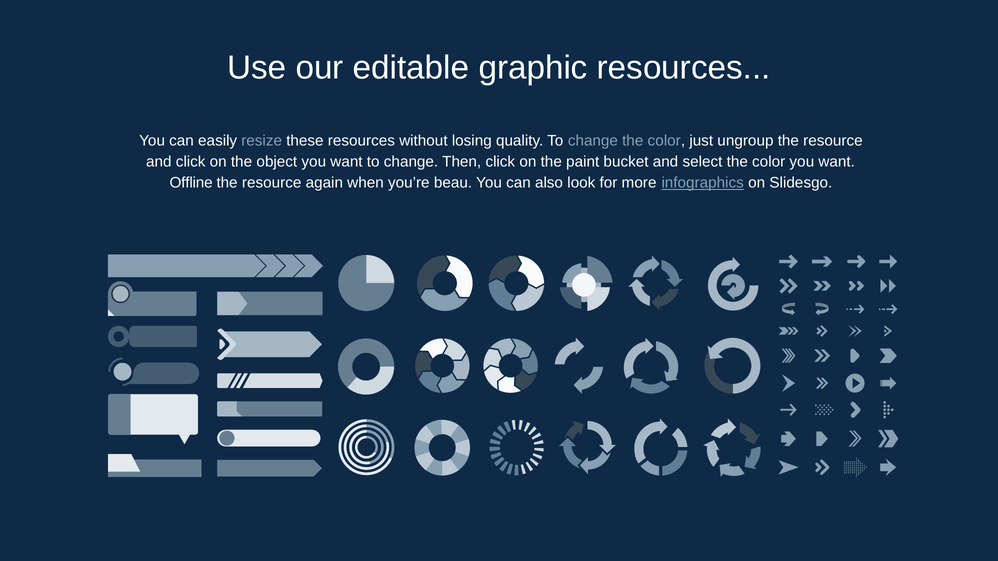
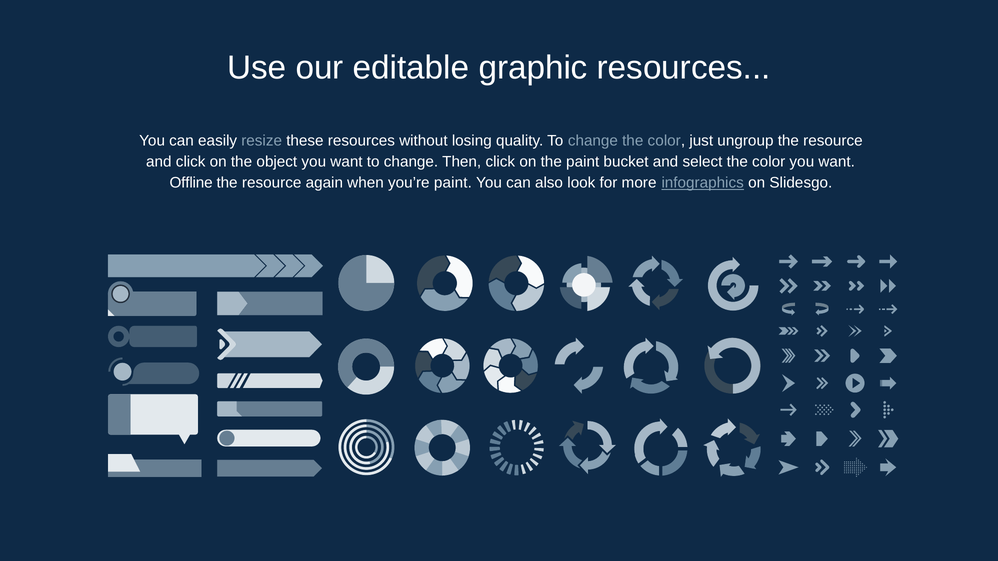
you’re beau: beau -> paint (453, 183)
